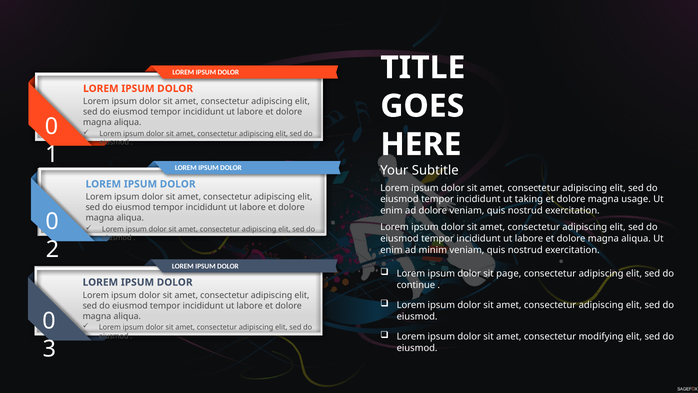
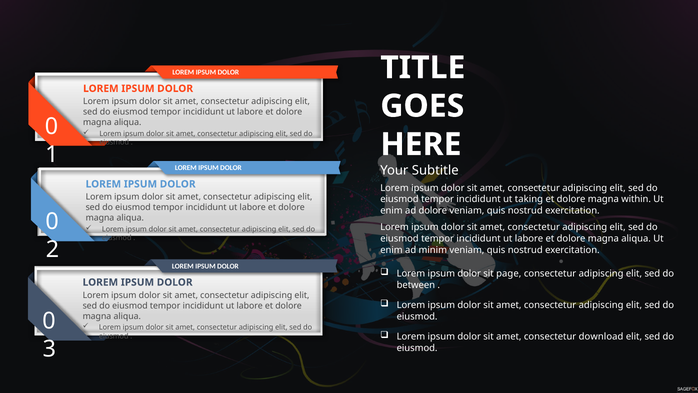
usage: usage -> within (636, 199)
continue: continue -> between (416, 285)
modifying: modifying -> download (601, 336)
